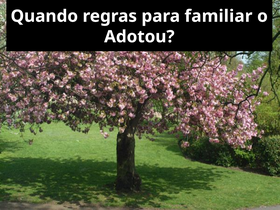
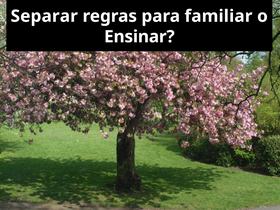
Quando: Quando -> Separar (44, 16)
Adotou: Adotou -> Ensinar (139, 37)
